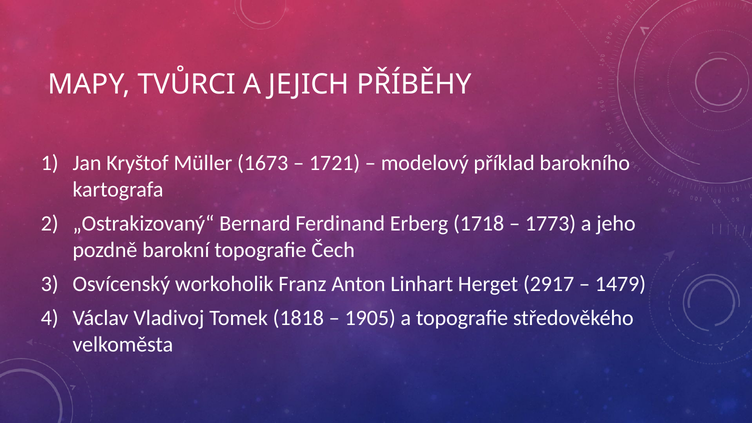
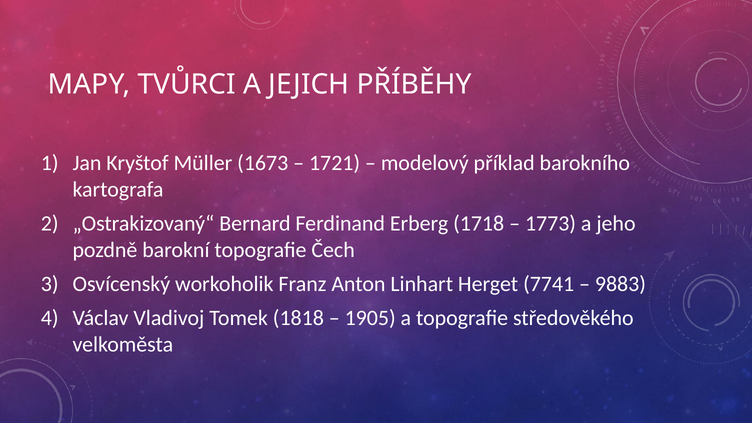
2917: 2917 -> 7741 (549, 284)
1479: 1479 -> 9883 (620, 284)
